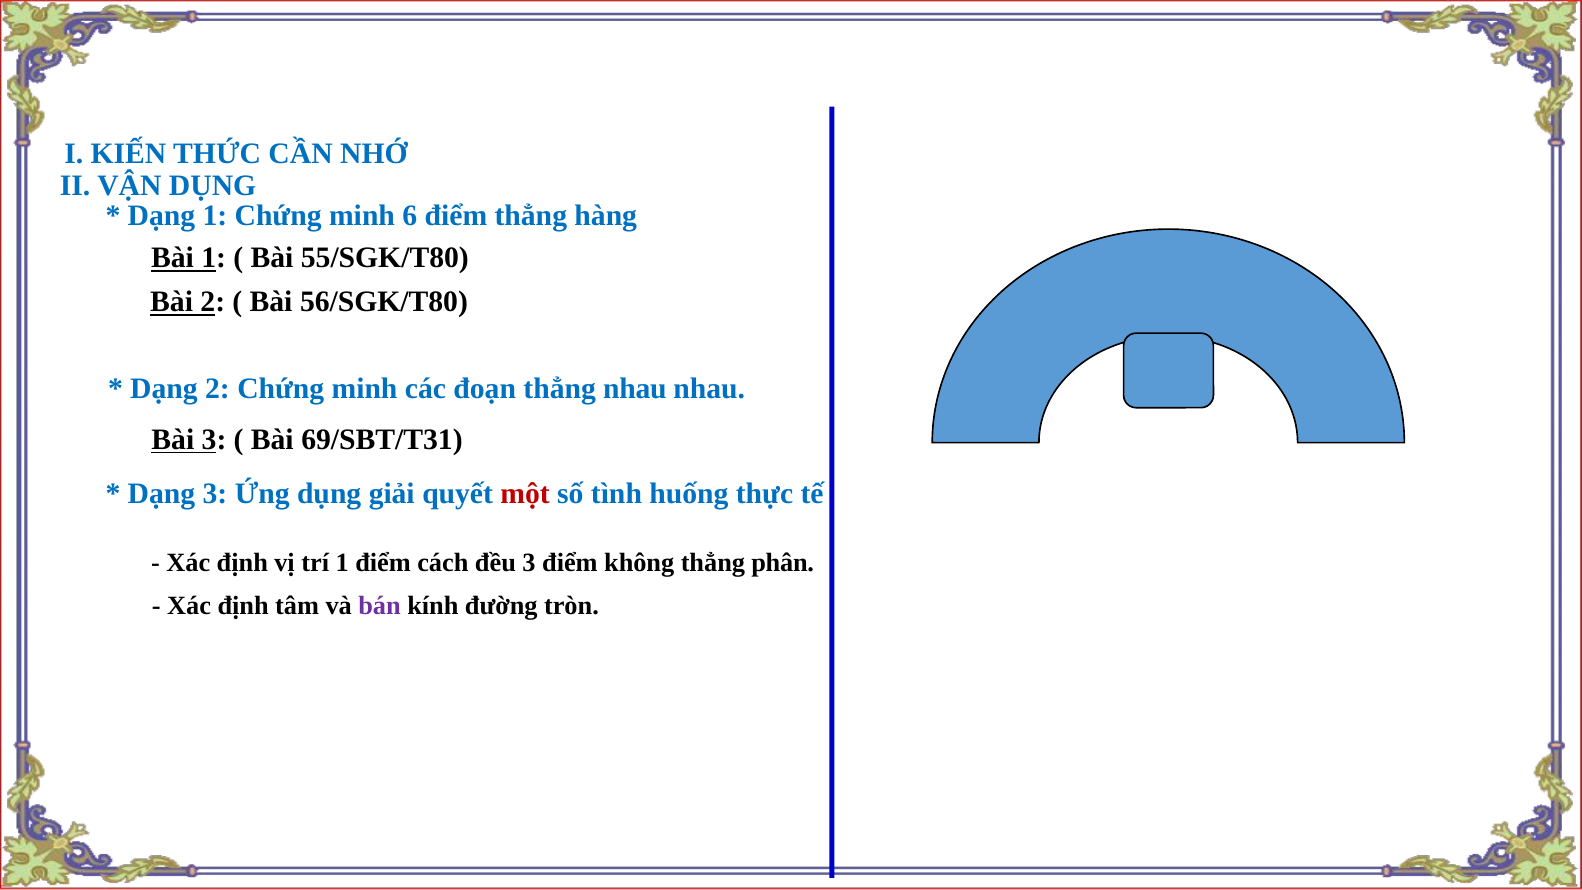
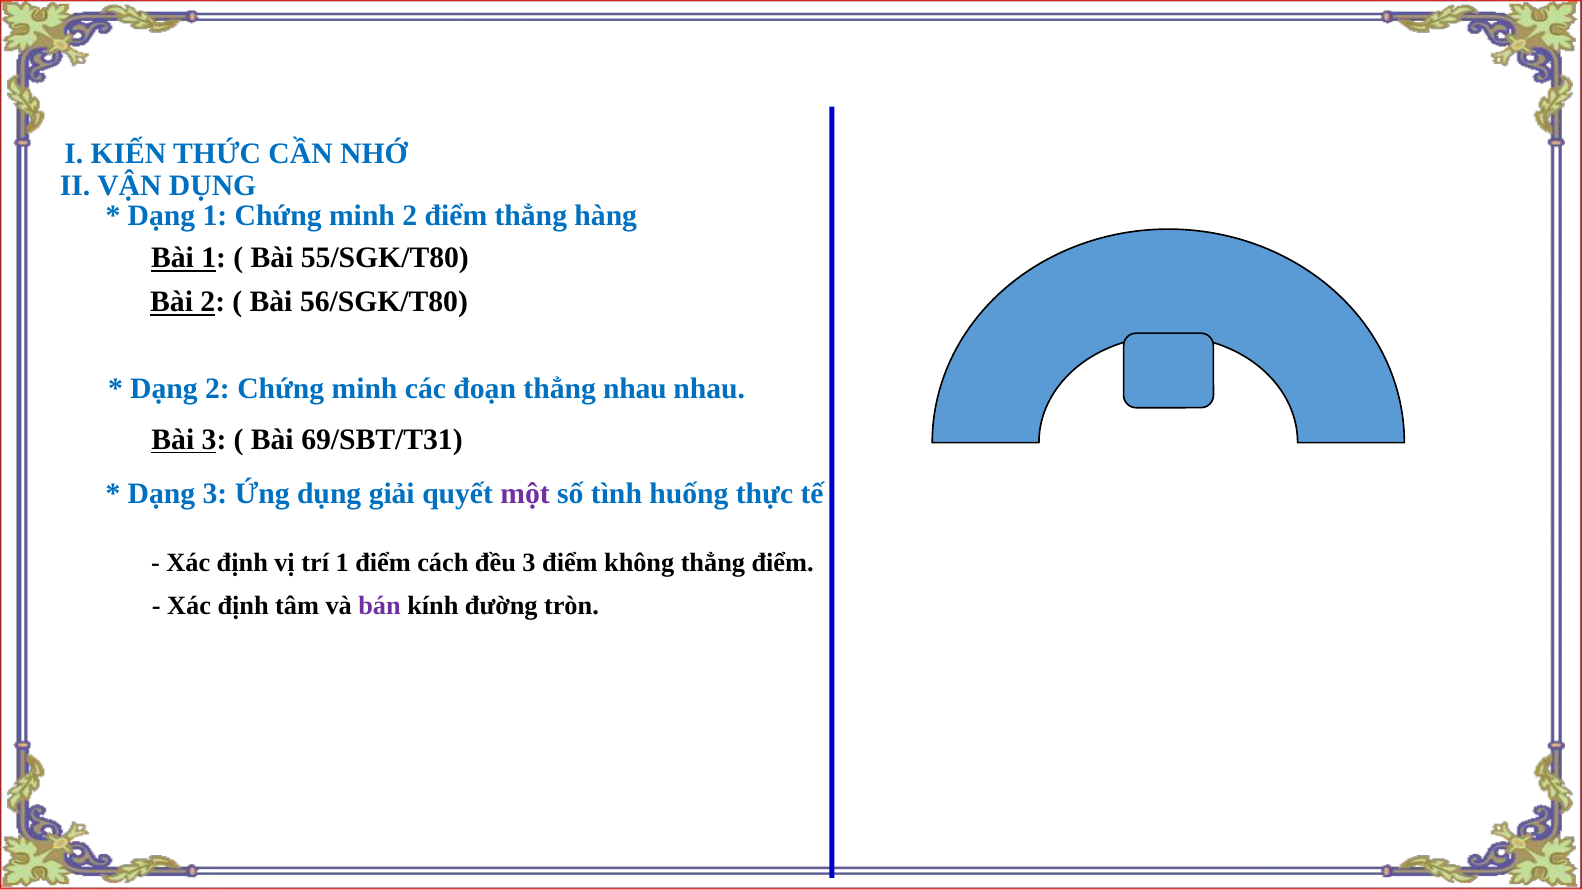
minh 6: 6 -> 2 (410, 216)
một colour: red -> purple (525, 494)
thẳng phân: phân -> điểm (783, 563)
